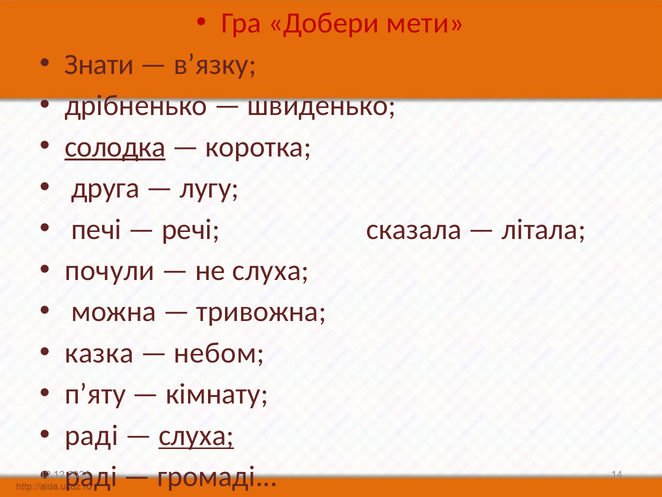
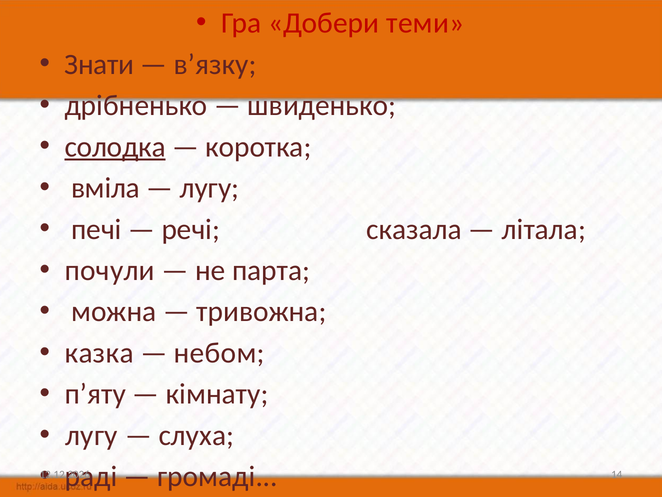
мети: мети -> теми (425, 23)
друга: друга -> вміла (106, 188)
не слуха: слуха -> парта (271, 270)
раді: раді -> лугу (91, 435)
слуха underline: present -> none (196, 435)
